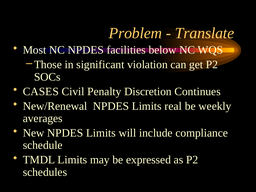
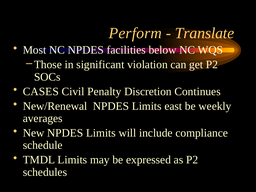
Problem: Problem -> Perform (135, 33)
real: real -> east (173, 106)
